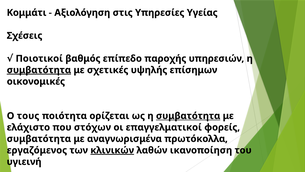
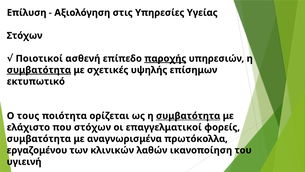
Κομμάτι: Κομμάτι -> Επίλυση (27, 13)
Σχέσεις: Σχέσεις -> Στόχων (25, 36)
βαθμός: βαθμός -> ασθενή (83, 58)
παροχής underline: none -> present (165, 58)
οικονομικές: οικονομικές -> εκτυπωτικό (36, 81)
εργαζόμενος: εργαζόμενος -> εργαζομένου (37, 150)
κλινικών underline: present -> none (112, 150)
